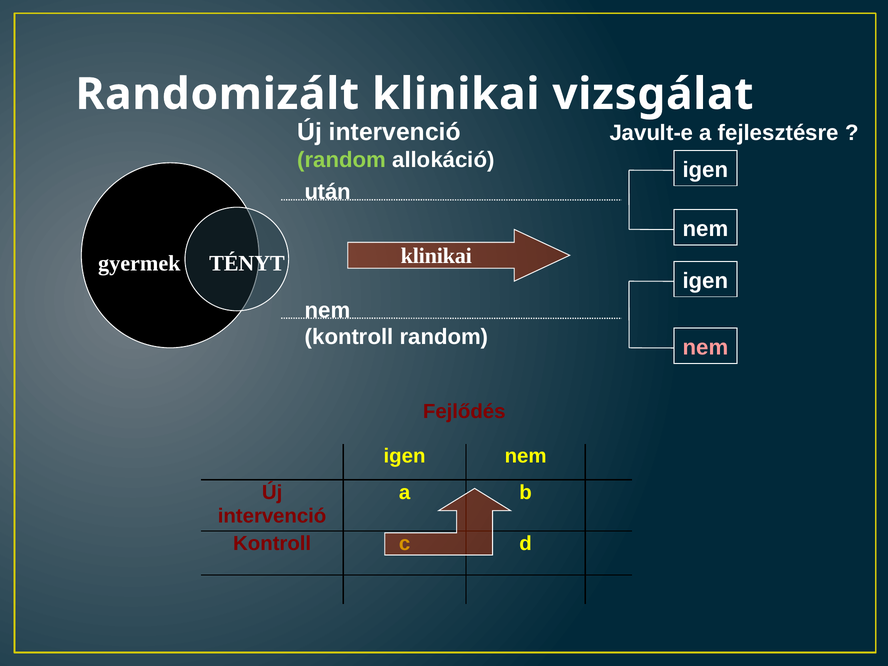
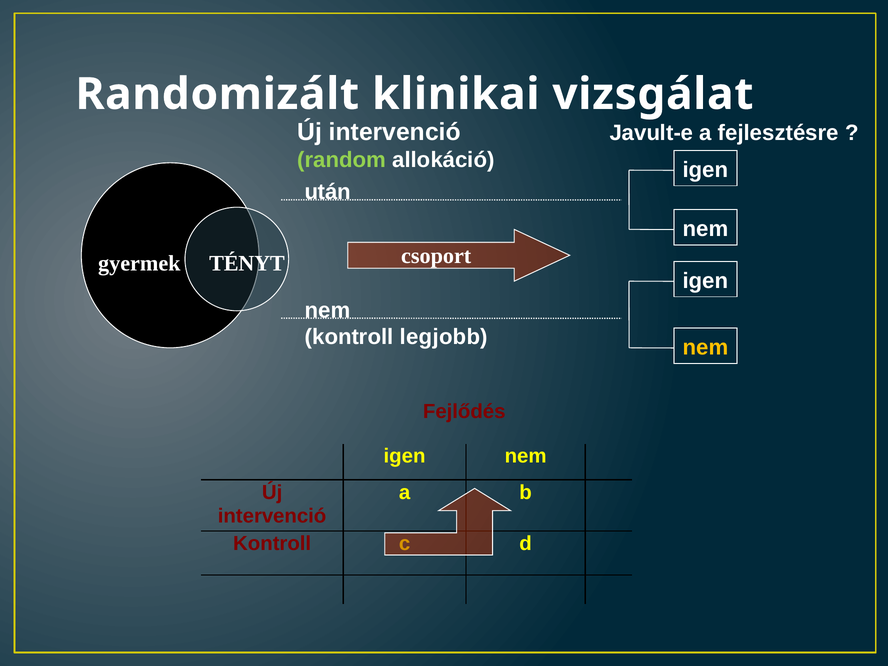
klinikai: klinikai -> csoport (436, 256)
kontroll random: random -> legjobb (444, 337)
nem colour: pink -> yellow (706, 347)
